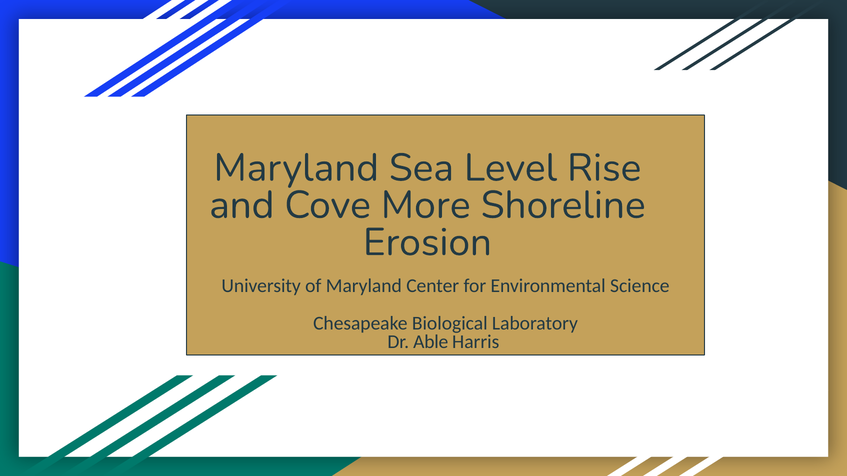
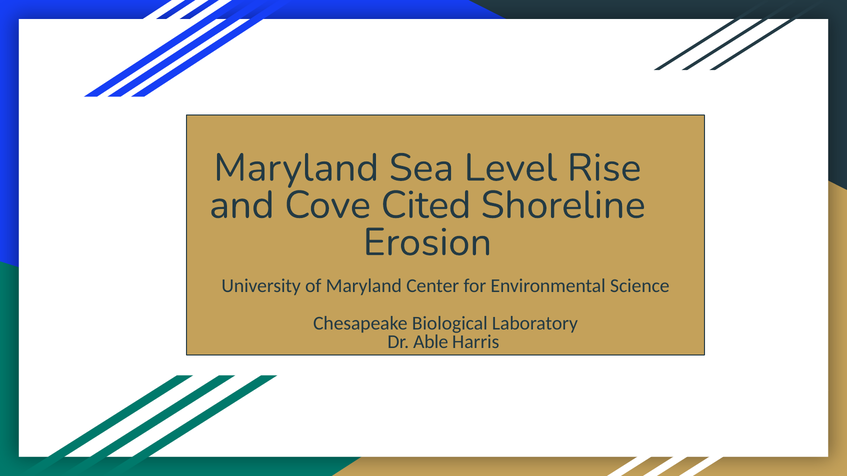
More: More -> Cited (426, 205)
